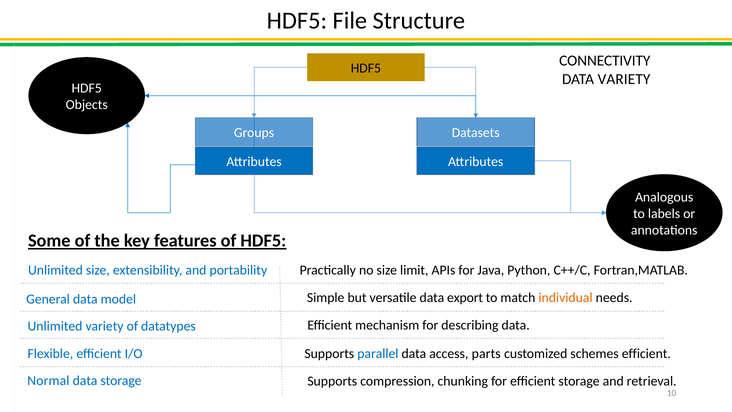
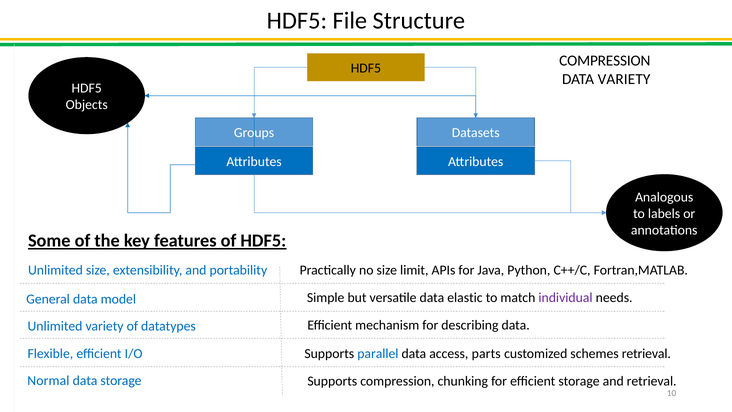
CONNECTIVITY: CONNECTIVITY -> COMPRESSION (605, 61)
export: export -> elastic (465, 298)
individual colour: orange -> purple (566, 298)
schemes efficient: efficient -> retrieval (646, 354)
